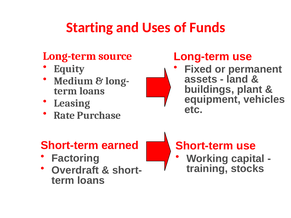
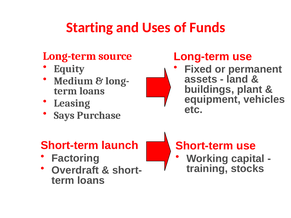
Rate: Rate -> Says (64, 116)
earned: earned -> launch (120, 146)
